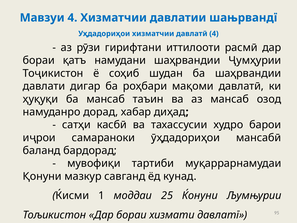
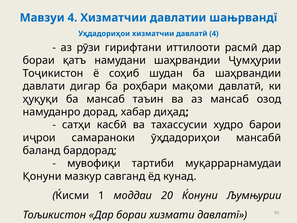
25: 25 -> 20 (167, 195)
